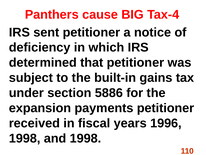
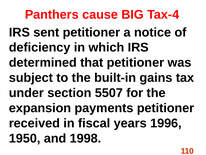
5886: 5886 -> 5507 (109, 93)
1998: 1998 -> 1950 (25, 138)
